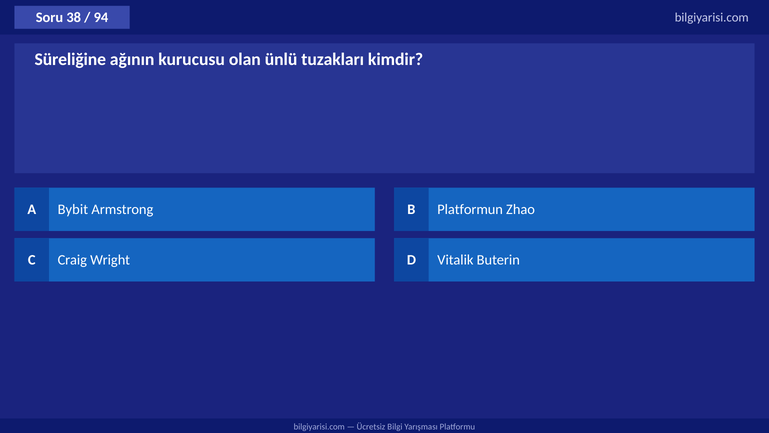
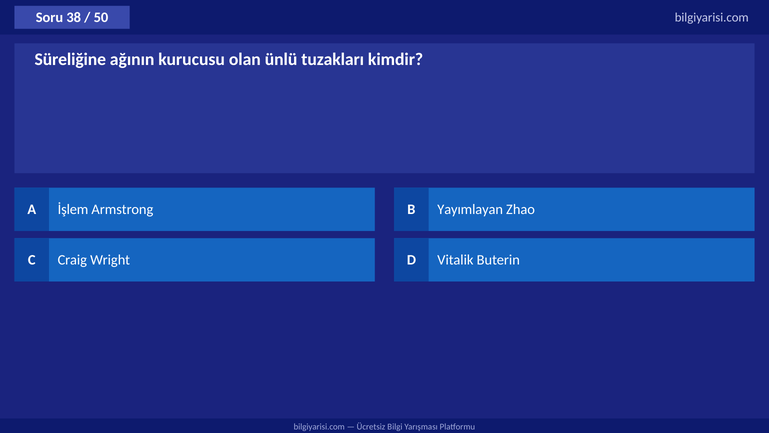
94: 94 -> 50 (101, 18)
Bybit: Bybit -> İşlem (73, 209)
Platformun: Platformun -> Yayımlayan (470, 209)
